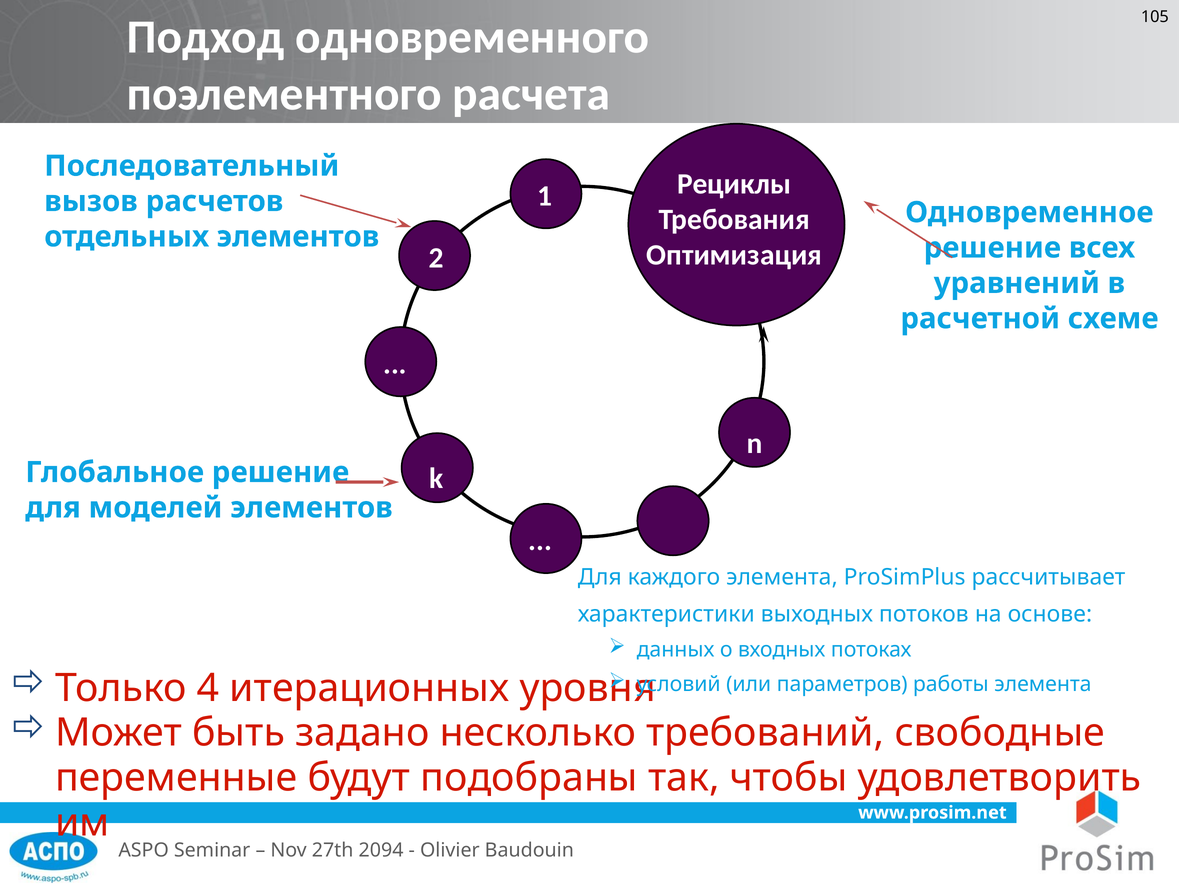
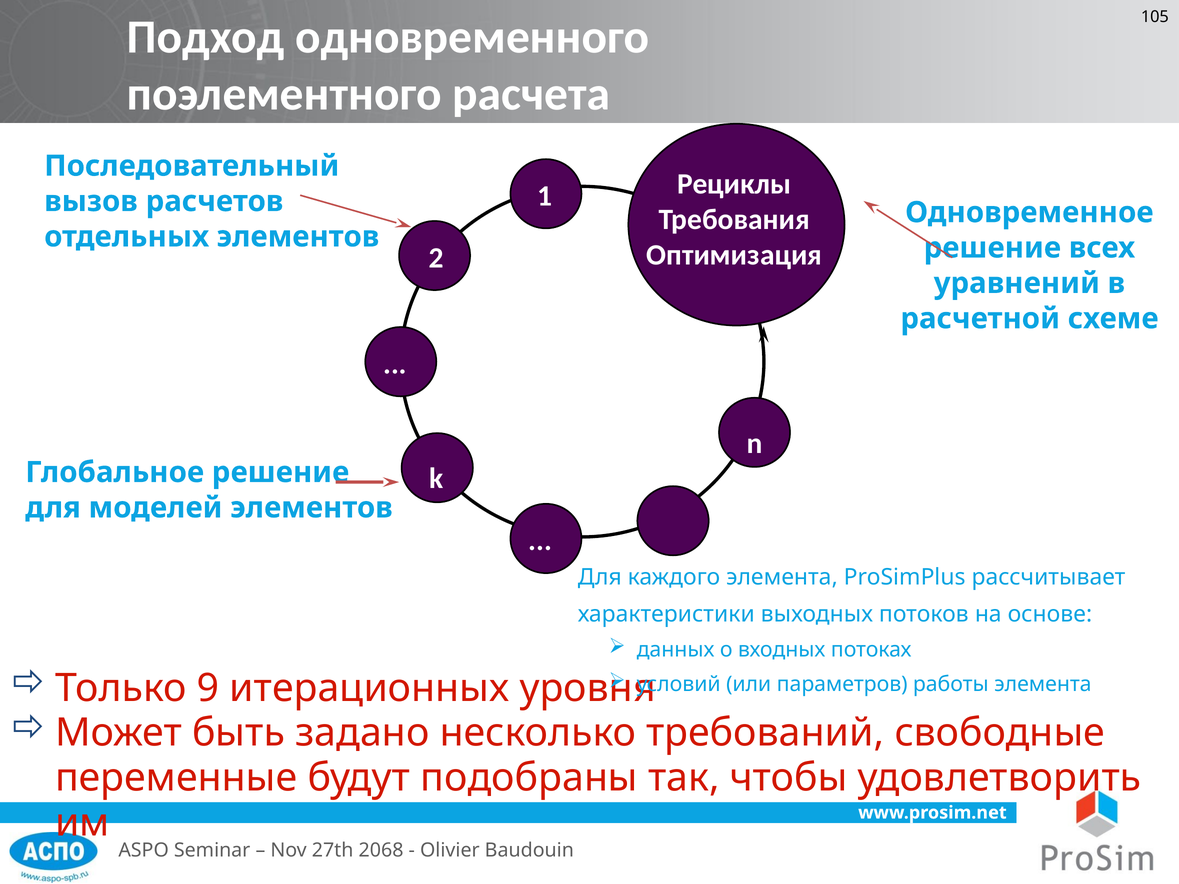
4: 4 -> 9 (208, 688)
2094: 2094 -> 2068 (381, 851)
